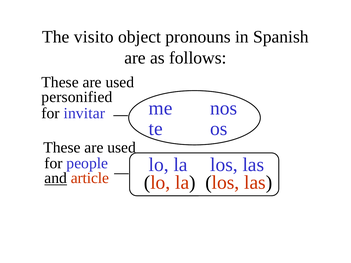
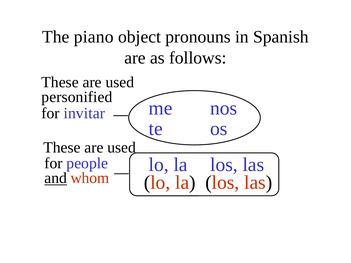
visito: visito -> piano (94, 37)
article: article -> whom (90, 178)
